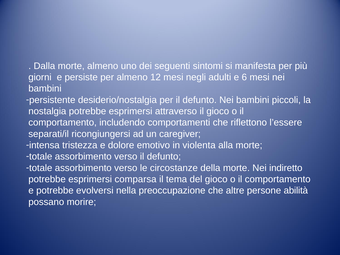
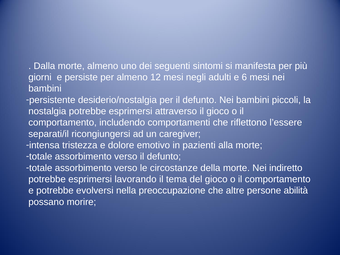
violenta: violenta -> pazienti (199, 145)
comparsa: comparsa -> lavorando (136, 179)
